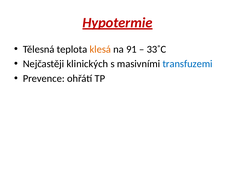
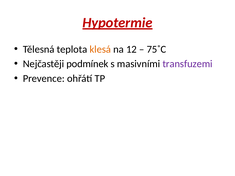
91: 91 -> 12 (131, 49)
33˚C: 33˚C -> 75˚C (156, 49)
klinických: klinických -> podmínek (87, 64)
transfuzemi colour: blue -> purple (188, 64)
